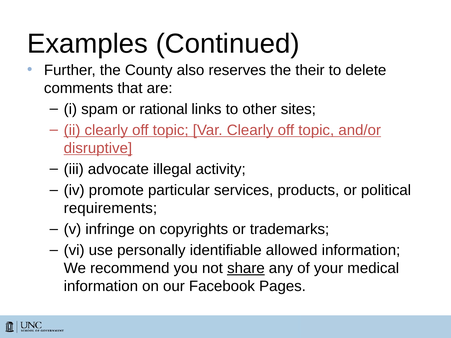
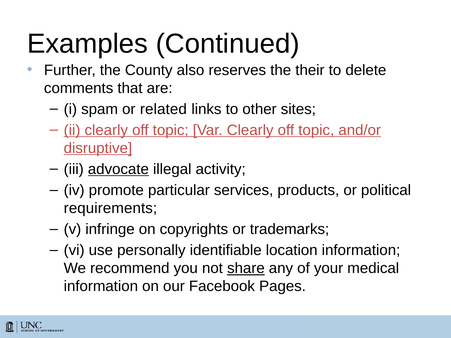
rational: rational -> related (163, 109)
advocate underline: none -> present (118, 169)
allowed: allowed -> location (292, 250)
